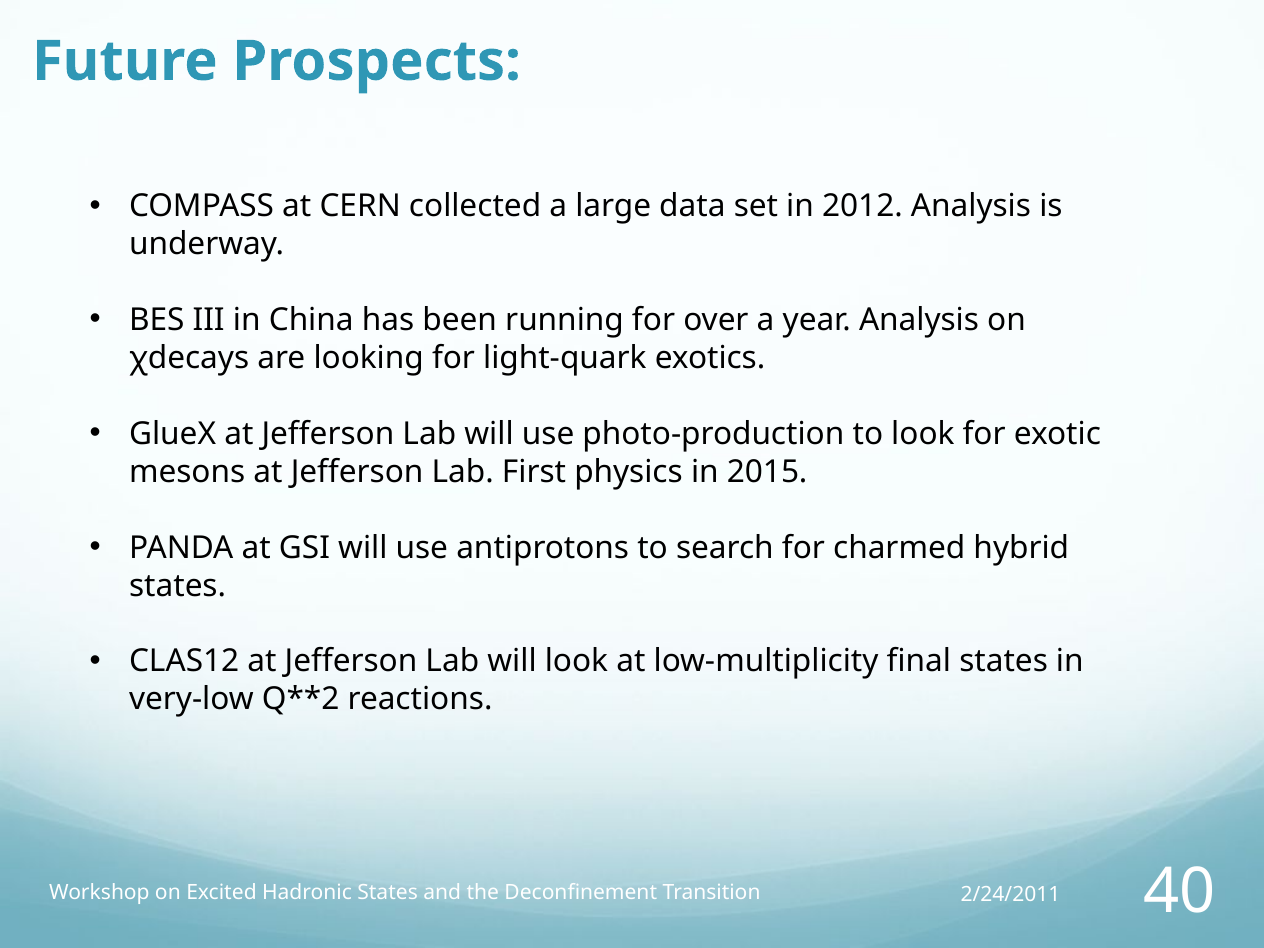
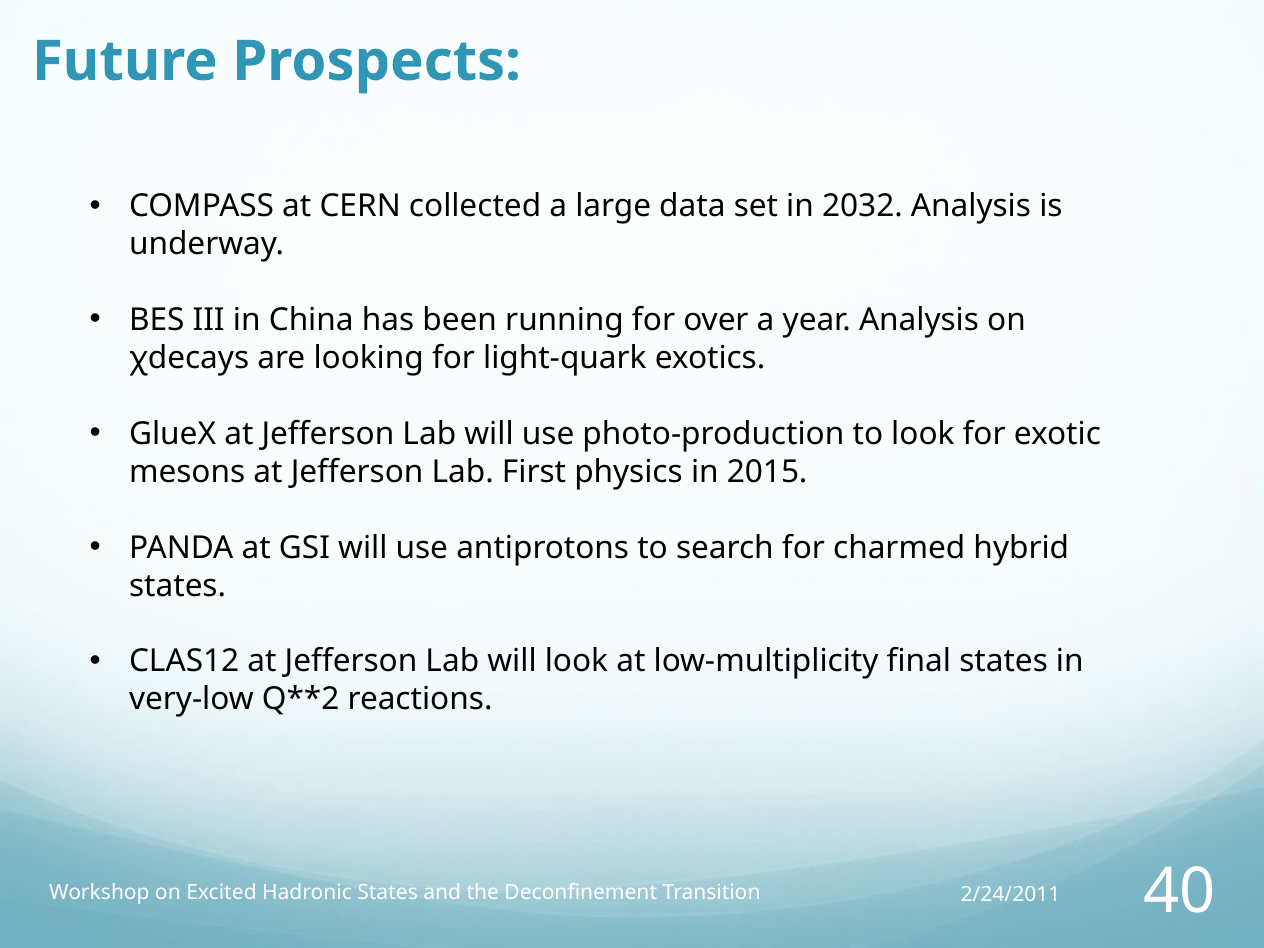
2012: 2012 -> 2032 (862, 206)
